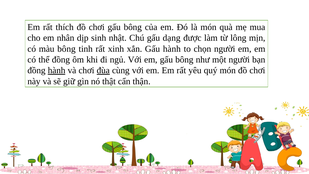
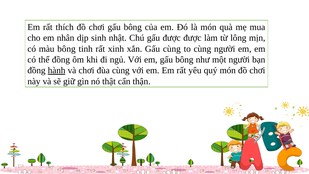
gấu dạng: dạng -> được (172, 38)
Gấu hành: hành -> cùng (172, 49)
to chọn: chọn -> cùng (202, 49)
đùa underline: present -> none (103, 70)
